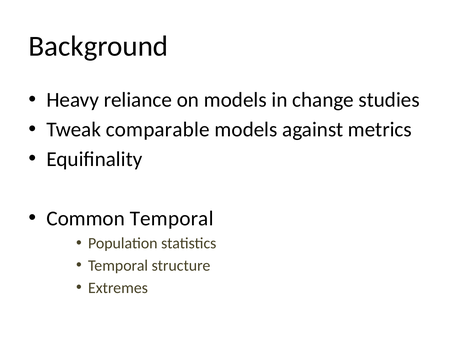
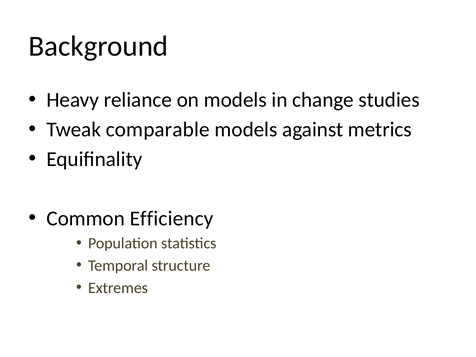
Common Temporal: Temporal -> Efficiency (172, 218)
